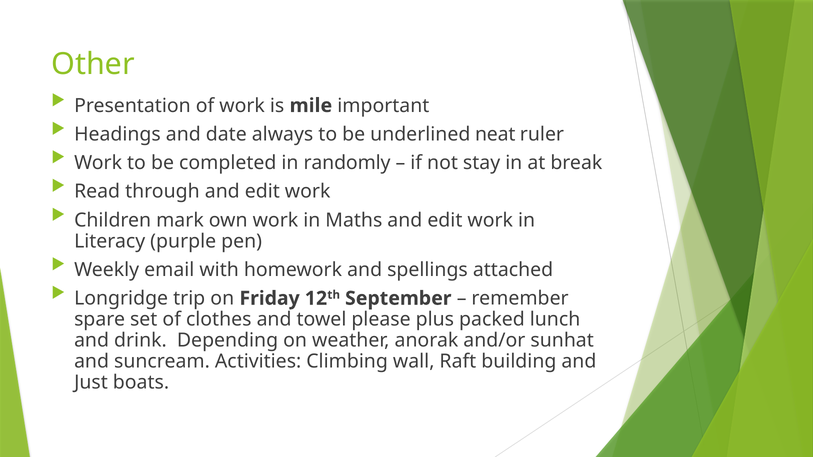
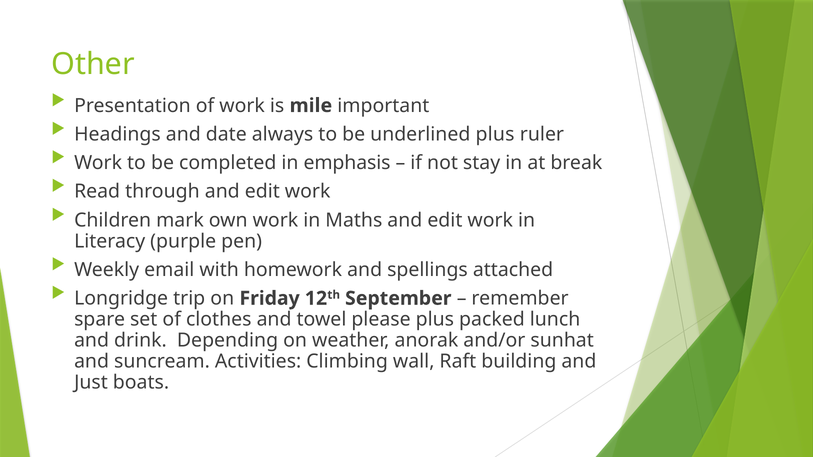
underlined neat: neat -> plus (495, 134)
randomly: randomly -> emphasis (347, 163)
